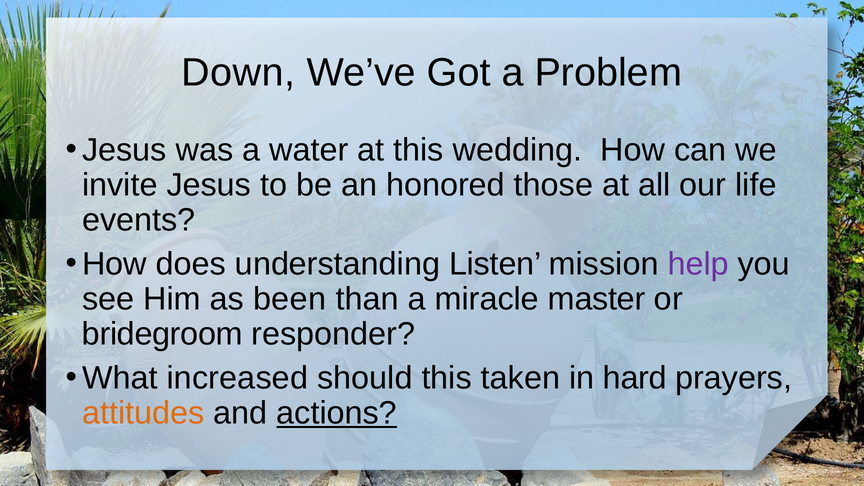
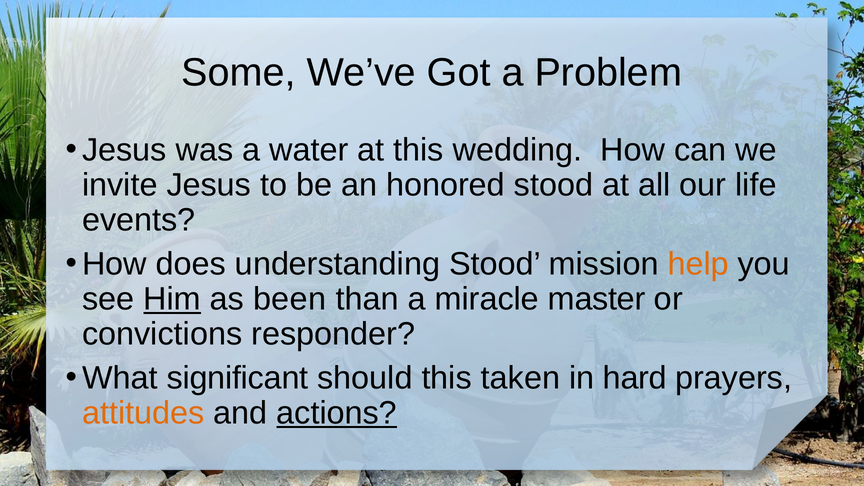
Down: Down -> Some (238, 73)
honored those: those -> stood (554, 185)
understanding Listen: Listen -> Stood (495, 264)
help colour: purple -> orange (698, 264)
Him underline: none -> present (172, 299)
bridegroom: bridegroom -> convictions (162, 334)
increased: increased -> significant (237, 378)
